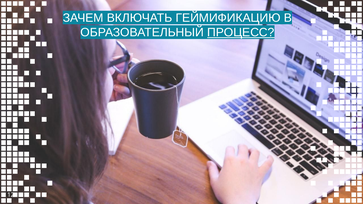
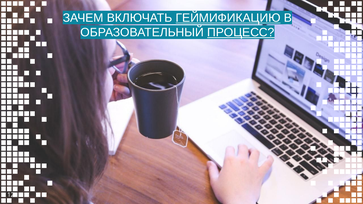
ГЕЙМИФИКАЦИЮ underline: none -> present (228, 18)
